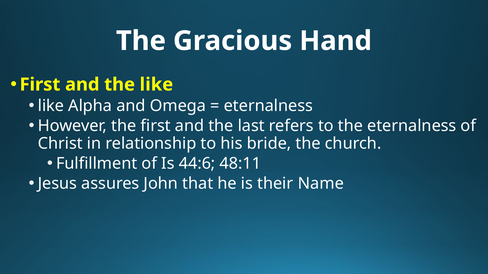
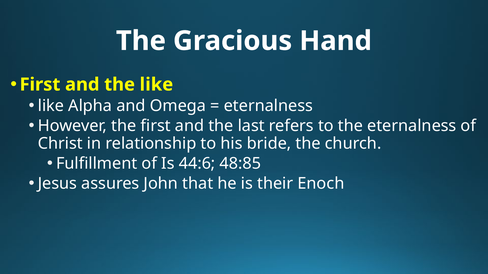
48:11: 48:11 -> 48:85 (240, 164)
Name: Name -> Enoch (321, 184)
